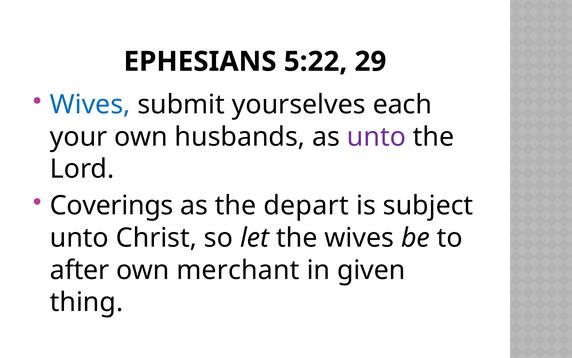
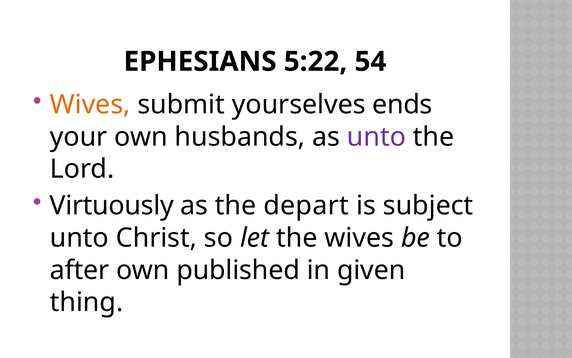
29: 29 -> 54 (370, 62)
Wives colour: blue -> orange (90, 105)
each: each -> ends (402, 105)
Coverings: Coverings -> Virtuously (112, 205)
merchant: merchant -> published (238, 270)
